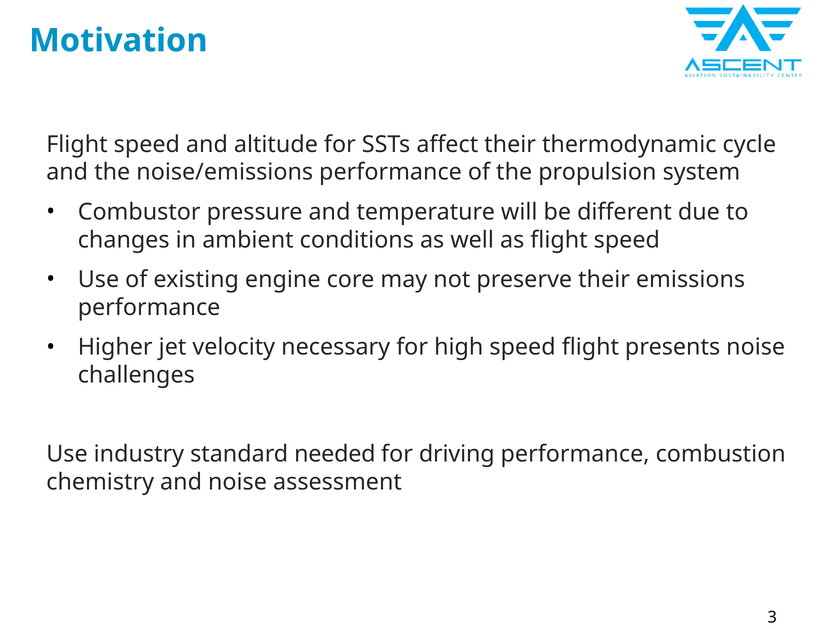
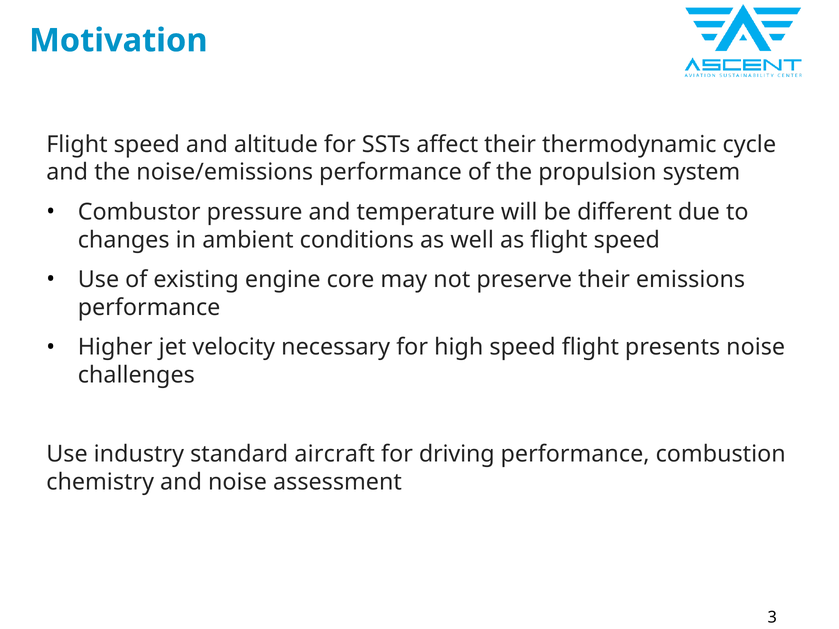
needed: needed -> aircraft (335, 454)
